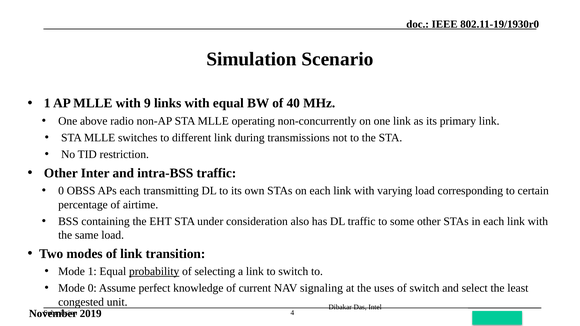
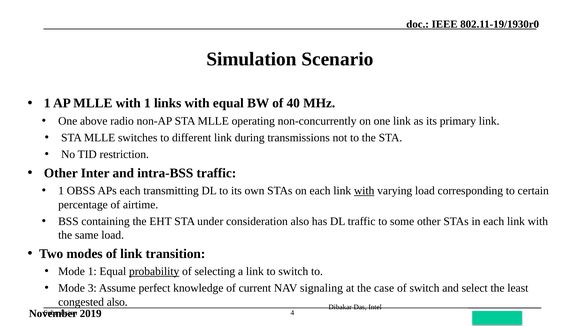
with 9: 9 -> 1 (147, 103)
0: 0 -> 1 (61, 191)
with underline: none -> present (364, 191)
Mode 0: 0 -> 3 (92, 288)
uses: uses -> case (384, 288)
congested unit: unit -> also (117, 302)
